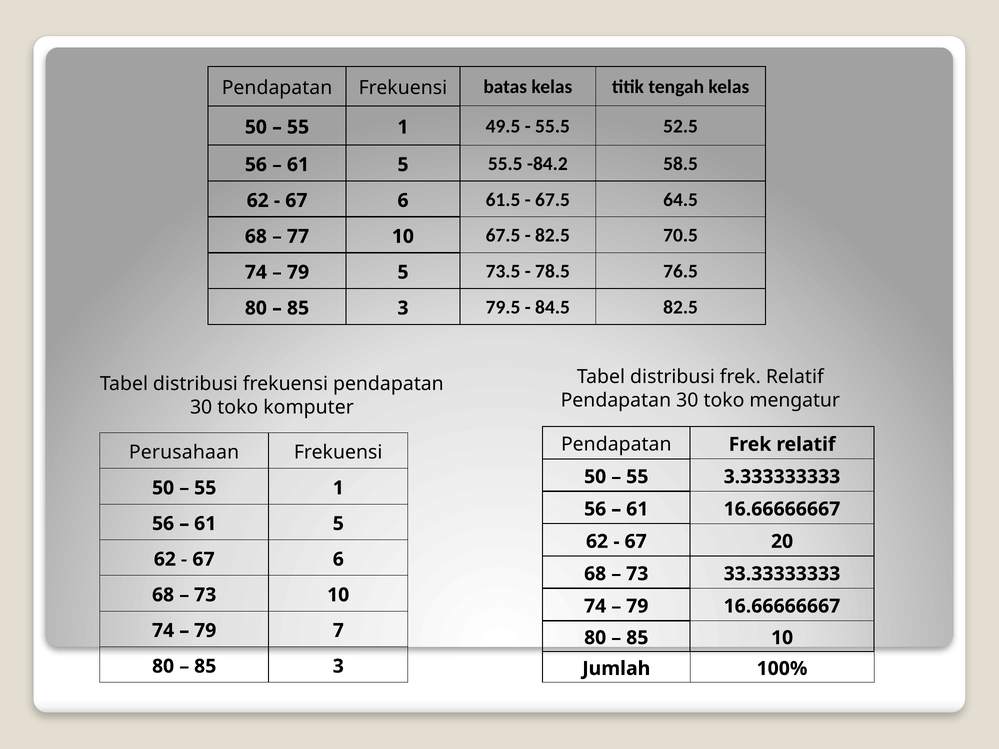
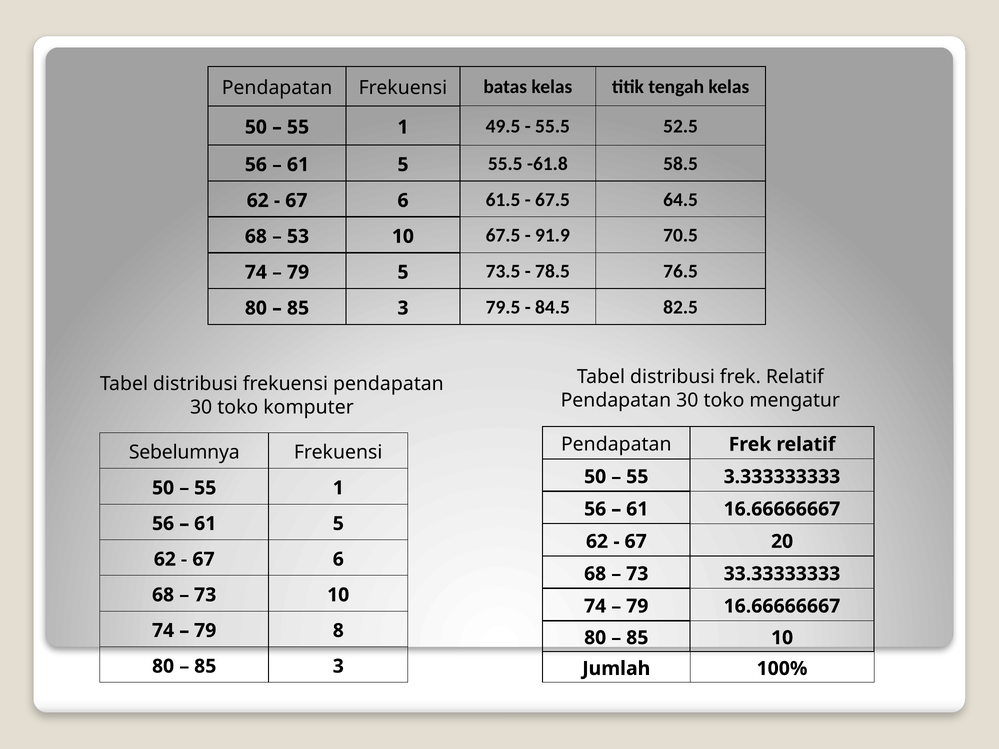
-84.2: -84.2 -> -61.8 (547, 164)
77: 77 -> 53 (298, 236)
82.5: 82.5 -> 91.9 (552, 236)
Perusahaan: Perusahaan -> Sebelumnya (184, 452)
7: 7 -> 8 (338, 631)
